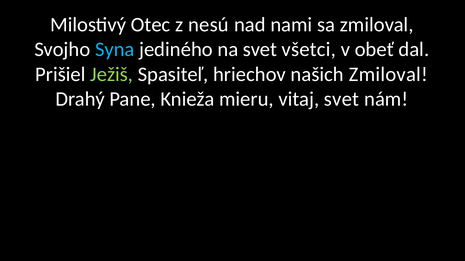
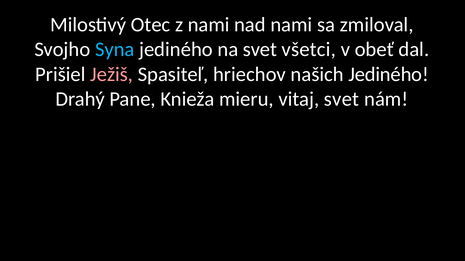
z nesú: nesú -> nami (209, 25)
Ježiš colour: light green -> pink (112, 74)
našich Zmiloval: Zmiloval -> Jediného (389, 74)
